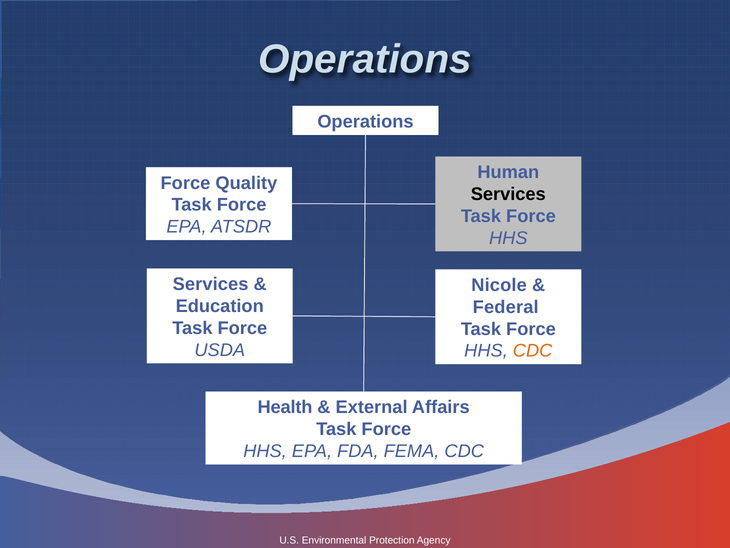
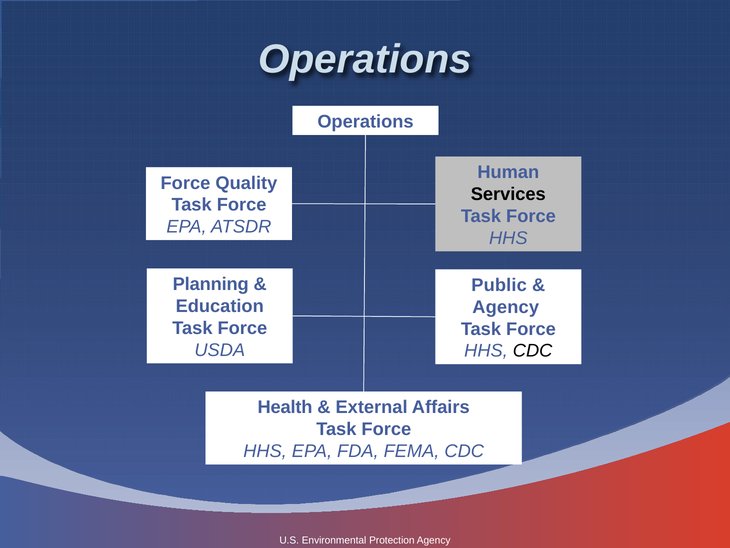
Services: Services -> Planning (211, 284)
Nicole: Nicole -> Public (499, 285)
Federal: Federal -> Agency (506, 307)
CDC colour: orange -> black (533, 351)
